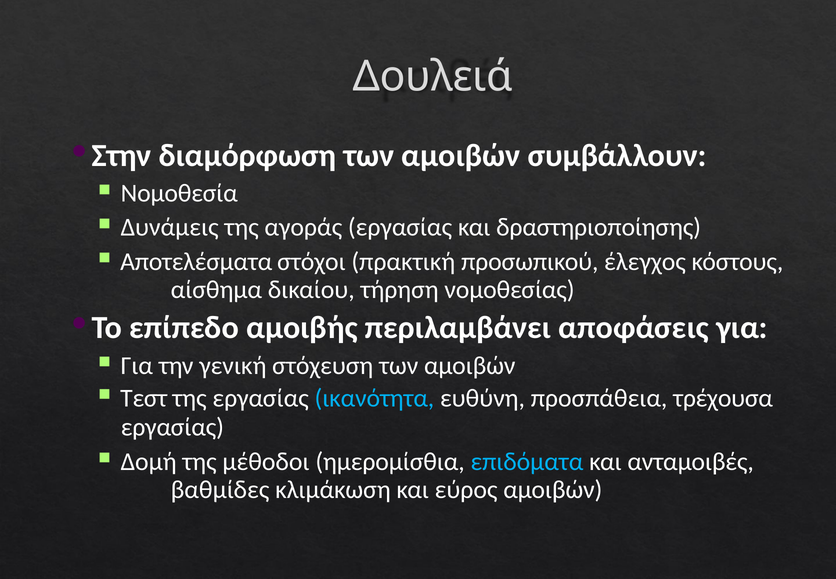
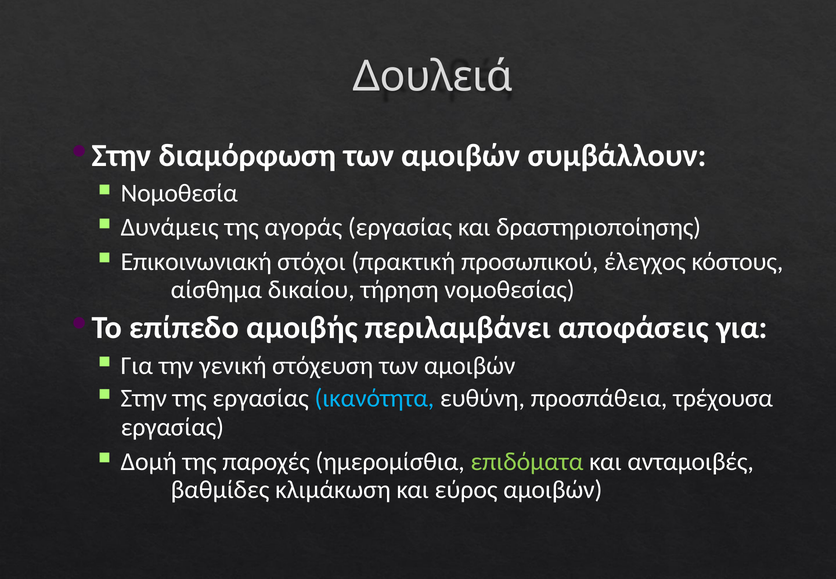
Αποτελέσματα: Αποτελέσματα -> Επικοινωνιακή (196, 262)
Τεστ: Τεστ -> Στην (144, 398)
μέθοδοι: μέθοδοι -> παροχές (266, 462)
επιδόματα colour: light blue -> light green (527, 462)
